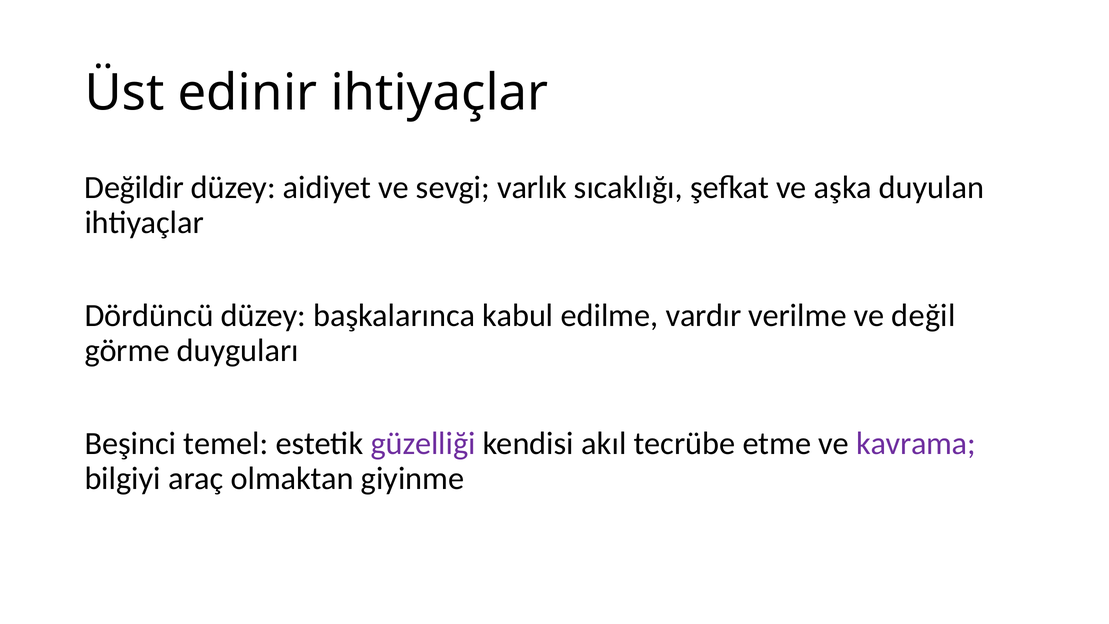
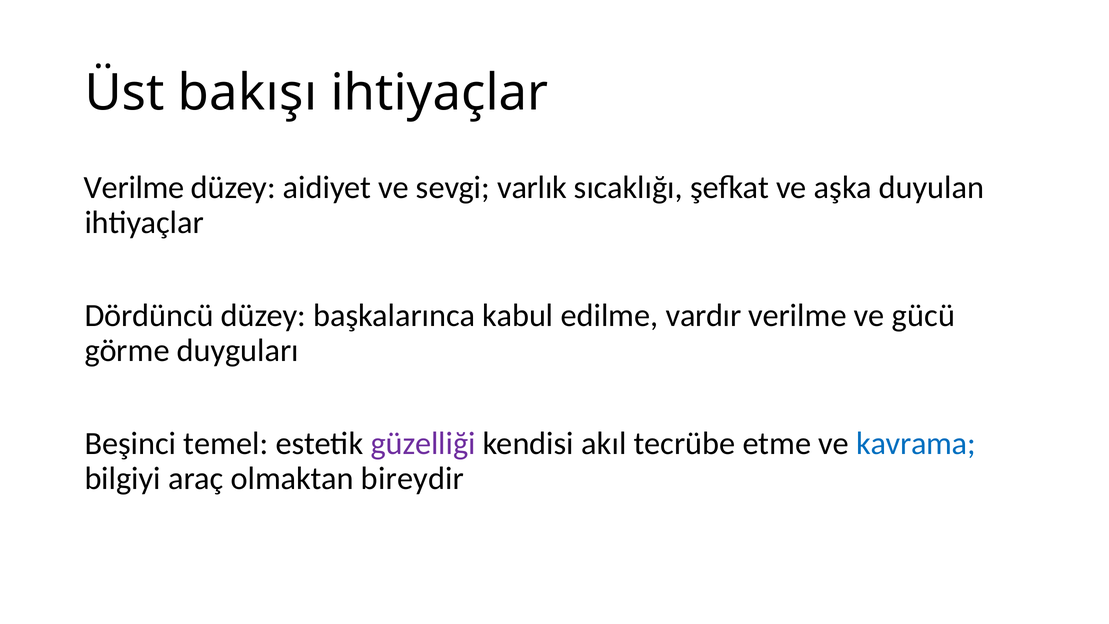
edinir: edinir -> bakışı (247, 93)
Değildir: Değildir -> Verilme (134, 188)
değil: değil -> gücü (923, 315)
kavrama colour: purple -> blue (916, 443)
giyinme: giyinme -> bireydir (412, 478)
